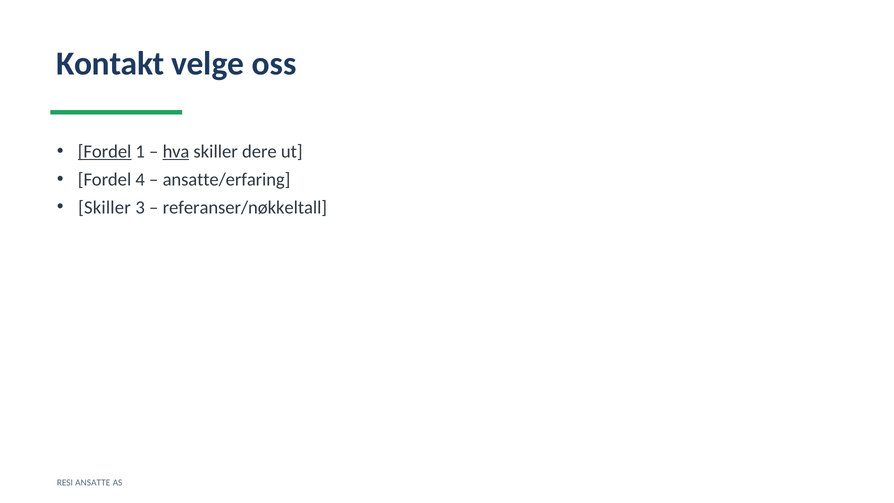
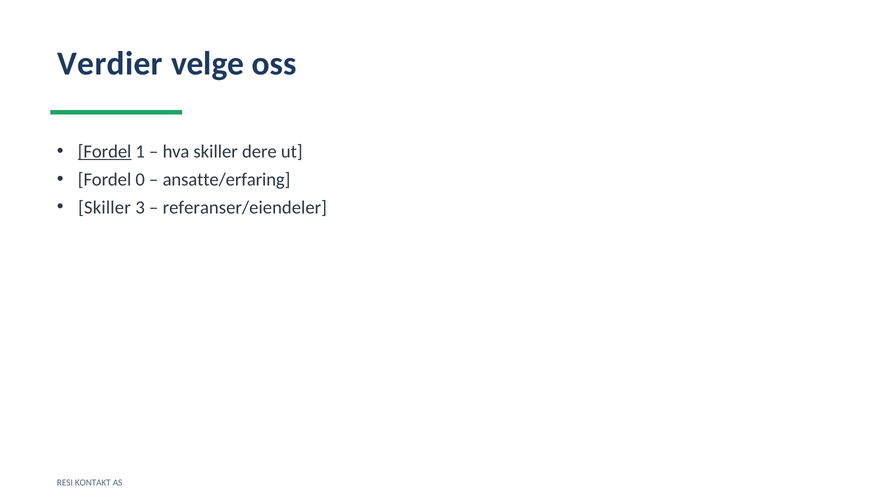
Kontakt: Kontakt -> Verdier (110, 64)
hva underline: present -> none (176, 151)
4: 4 -> 0 (140, 179)
referanser/nøkkeltall: referanser/nøkkeltall -> referanser/eiendeler (245, 207)
ANSATTE: ANSATTE -> KONTAKT (93, 483)
